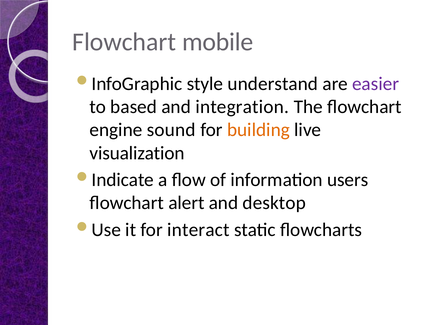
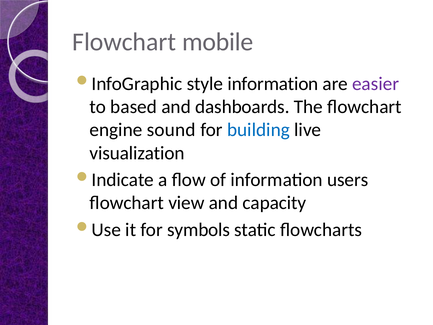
style understand: understand -> information (273, 84)
integration: integration -> dashboards (242, 107)
building colour: orange -> blue (258, 130)
alert: alert -> view (186, 203)
desktop: desktop -> capacity (274, 203)
interact: interact -> symbols (199, 230)
